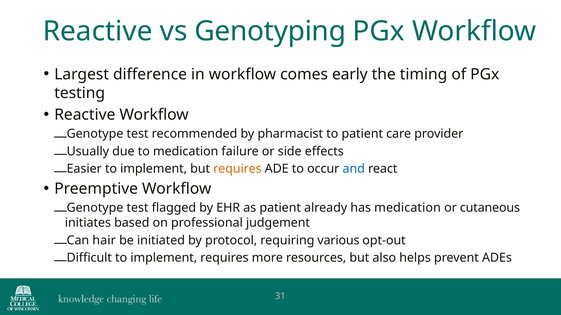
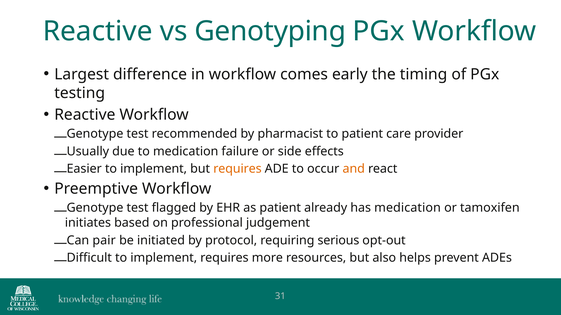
and colour: blue -> orange (354, 169)
cutaneous: cutaneous -> tamoxifen (490, 208)
hair: hair -> pair (104, 241)
various: various -> serious (338, 241)
